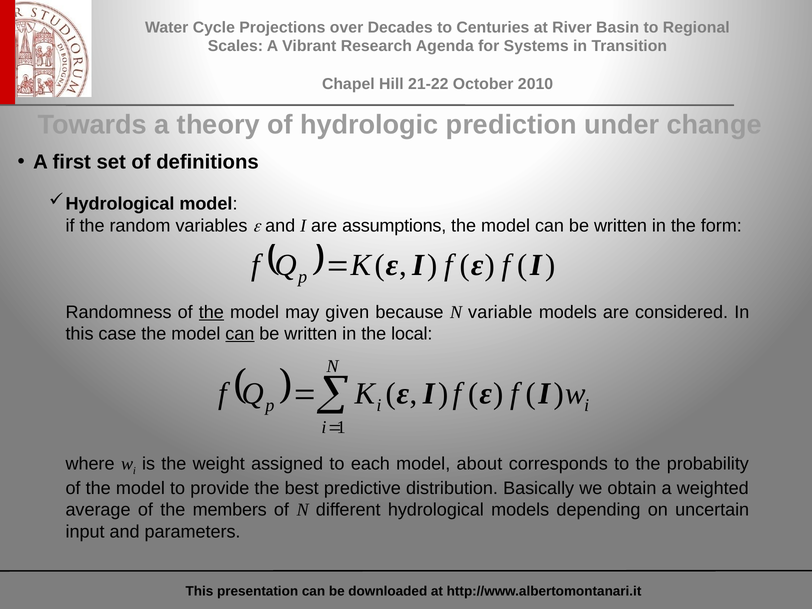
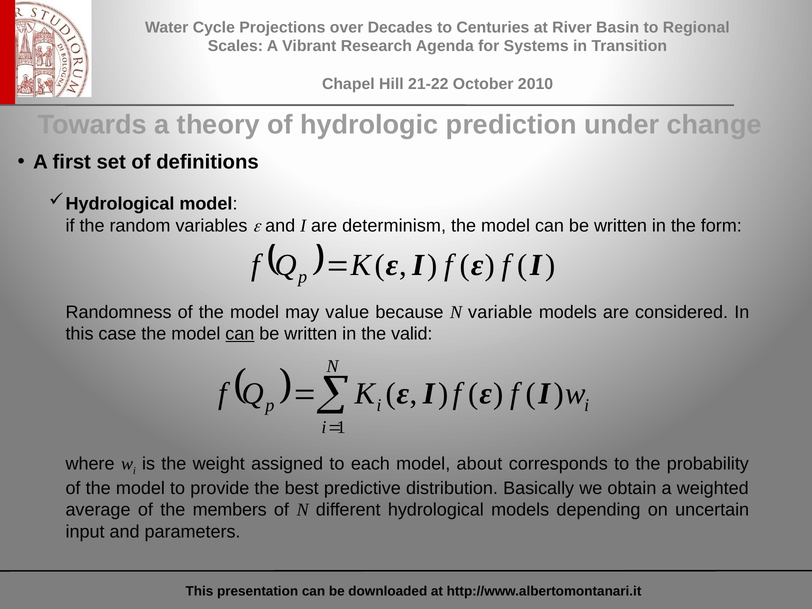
assumptions: assumptions -> determinism (394, 226)
the underline: present -> none (211, 312)
given: given -> value (347, 312)
local: local -> valid (412, 334)
